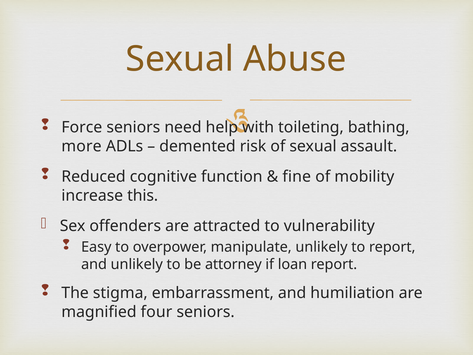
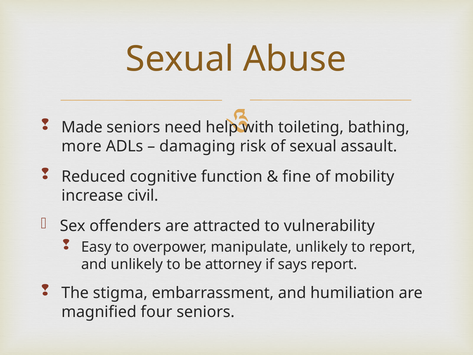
Force: Force -> Made (82, 127)
demented: demented -> damaging (197, 146)
this: this -> civil (143, 195)
loan: loan -> says (292, 264)
